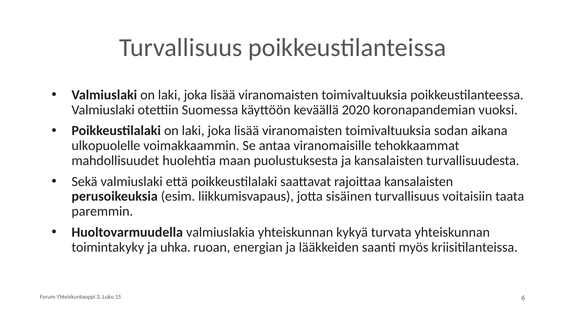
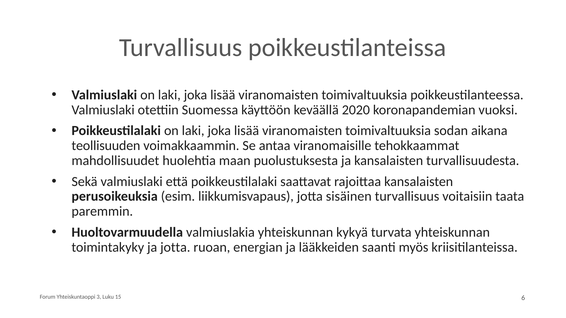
ulkopuolelle: ulkopuolelle -> teollisuuden (106, 146)
ja uhka: uhka -> jotta (175, 247)
